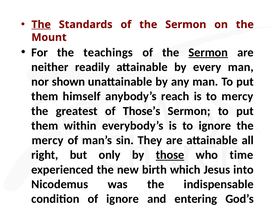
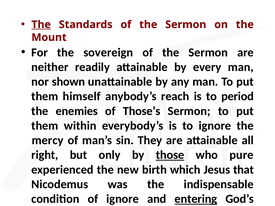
teachings: teachings -> sovereign (108, 52)
Sermon underline: present -> none (208, 52)
to mercy: mercy -> period (238, 96)
greatest: greatest -> enemies (77, 111)
time: time -> pure (241, 155)
into: into -> that (244, 170)
entering underline: none -> present (196, 199)
